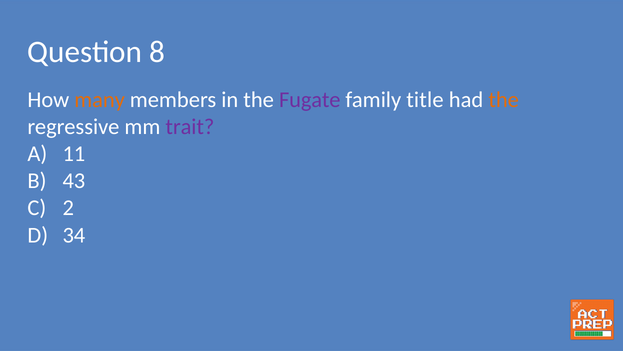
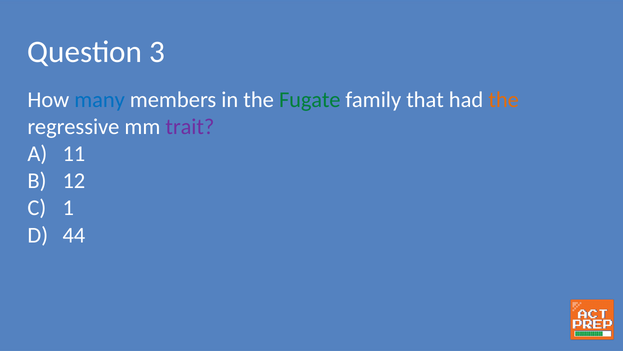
8: 8 -> 3 (157, 52)
many colour: orange -> blue (100, 100)
Fugate colour: purple -> green (310, 100)
title: title -> that (425, 100)
43: 43 -> 12 (74, 181)
2: 2 -> 1 (68, 208)
34: 34 -> 44 (74, 235)
